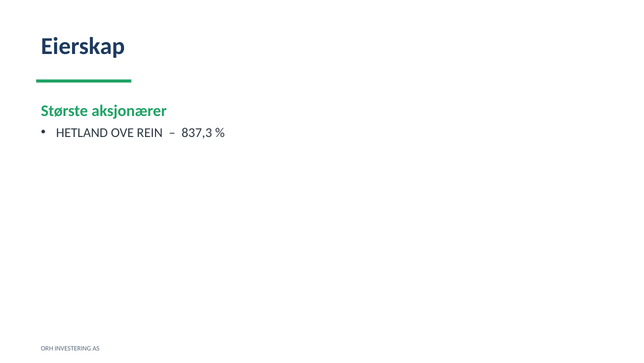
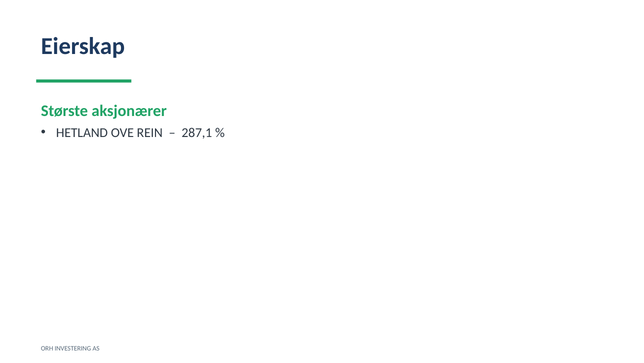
837,3: 837,3 -> 287,1 (197, 132)
